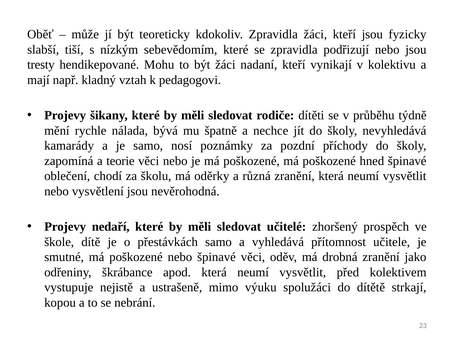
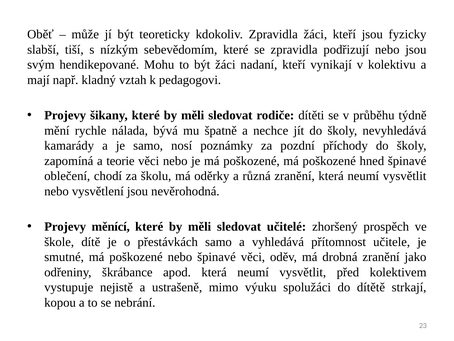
tresty: tresty -> svým (41, 65)
nedaří: nedaří -> měnící (111, 226)
